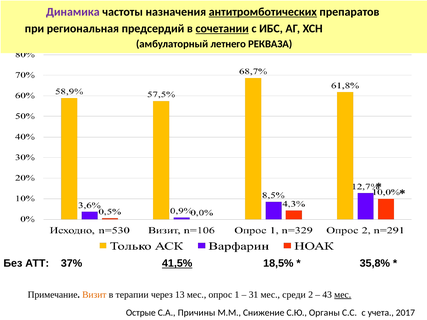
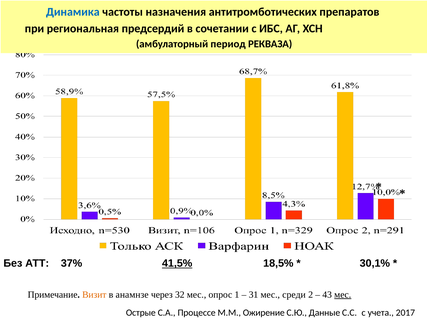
Динамика colour: purple -> blue (73, 12)
антитромботических underline: present -> none (263, 12)
сочетании underline: present -> none (222, 29)
летнего: летнего -> период (228, 44)
35,8%: 35,8% -> 30,1% (375, 264)
терапии: терапии -> анамнзе (132, 295)
13: 13 -> 32 (180, 295)
Причины: Причины -> Процессе (197, 313)
Снижение: Снижение -> Ожирение (264, 313)
Органы: Органы -> Данные (324, 313)
